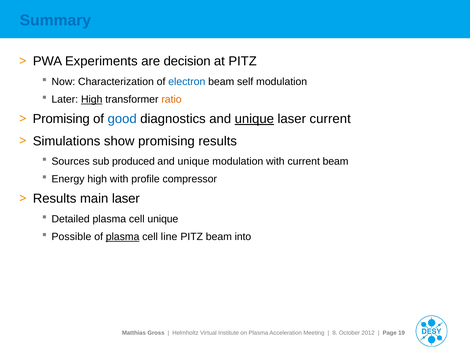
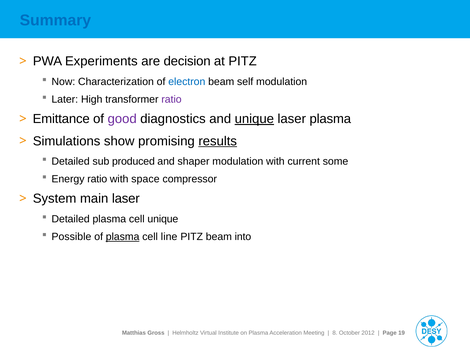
High underline: present -> none (92, 100)
ratio colour: orange -> purple (171, 100)
Promising: Promising -> Emittance (61, 119)
good colour: blue -> purple (122, 119)
laser current: current -> plasma (330, 119)
results underline: none -> present (218, 141)
Sources: Sources -> Detailed (71, 162)
unique: unique -> shaper (194, 162)
current beam: beam -> some (336, 162)
Energy high: high -> ratio (97, 179)
profile: profile -> space (145, 179)
Results: Results -> System (55, 199)
